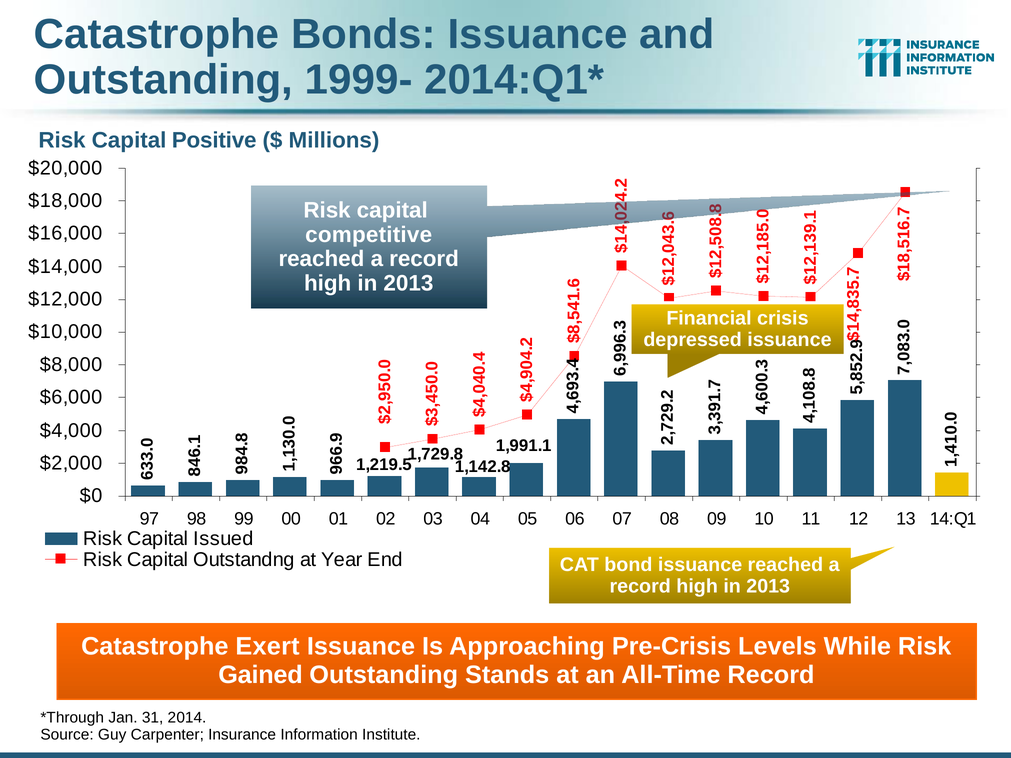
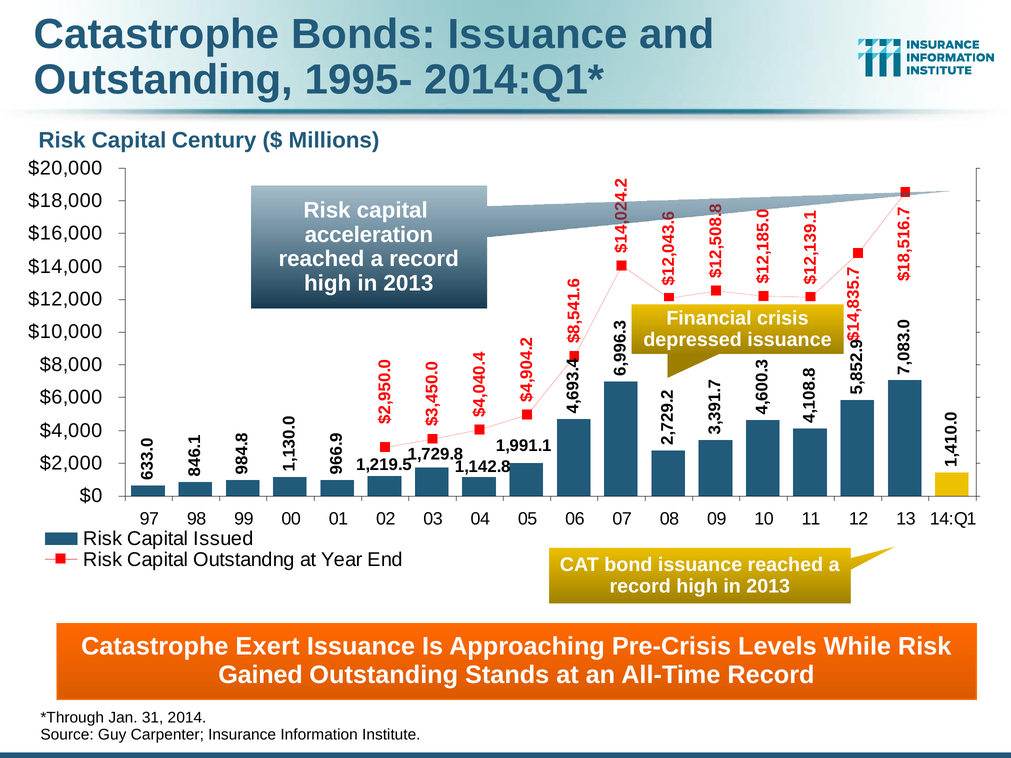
1999-: 1999- -> 1995- (359, 80)
Positive: Positive -> Century (214, 141)
competitive: competitive -> acceleration (369, 235)
